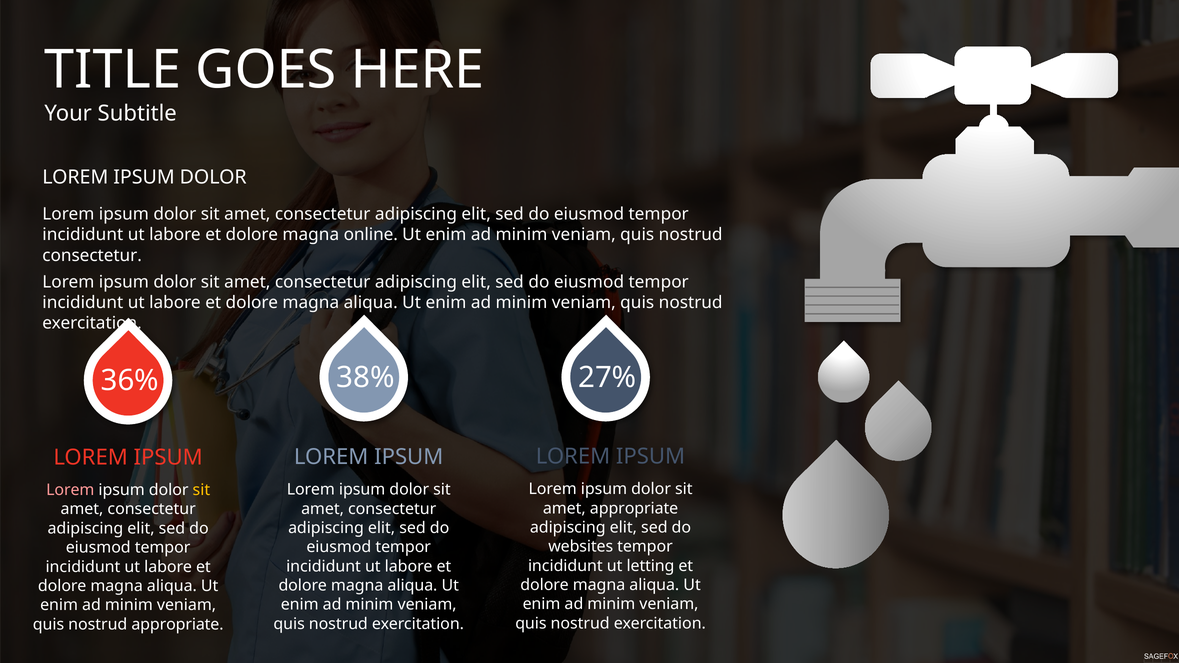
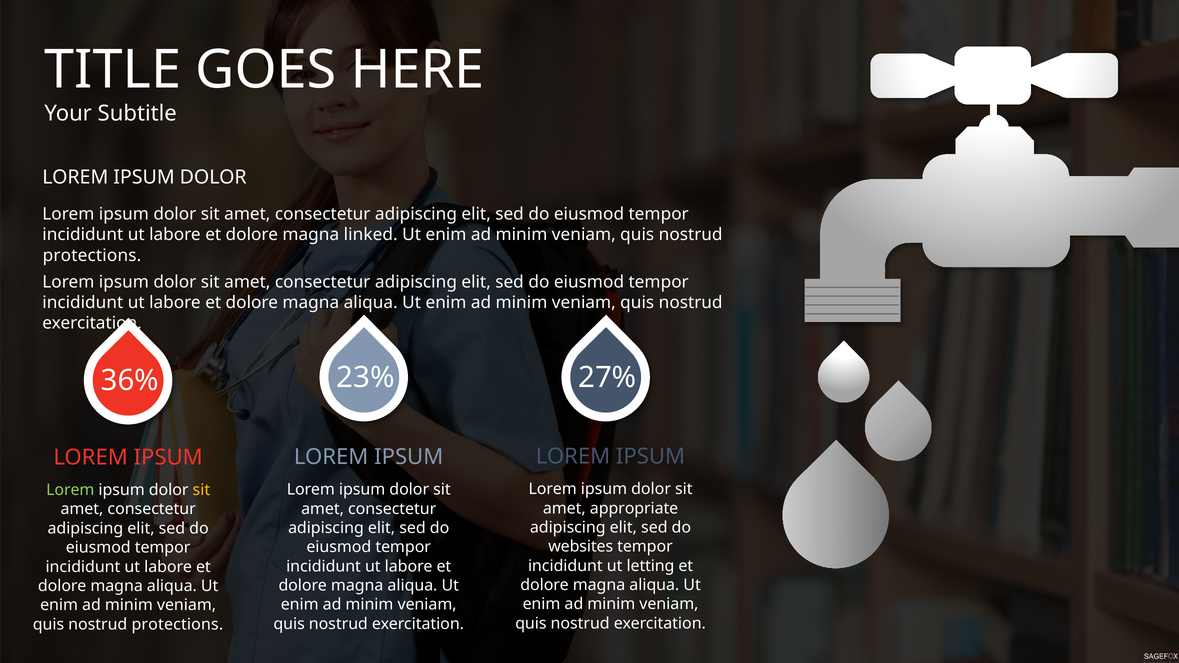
online: online -> linked (371, 235)
consectetur: consectetur -> protections (92, 256)
38%: 38% -> 23% (366, 378)
Lorem colour: pink -> light green (70, 490)
appropriate: appropriate -> protections (177, 624)
